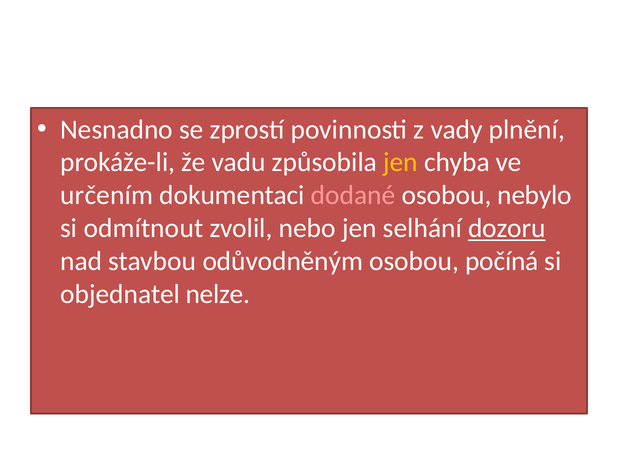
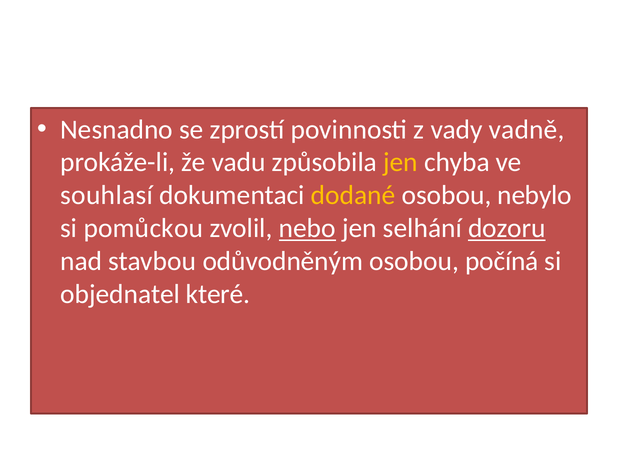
plnění: plnění -> vadně (527, 130)
určením: určením -> souhlasí (107, 196)
dodané colour: pink -> yellow (353, 196)
odmítnout: odmítnout -> pomůckou (143, 229)
nebo underline: none -> present (307, 229)
nelze: nelze -> které (218, 294)
